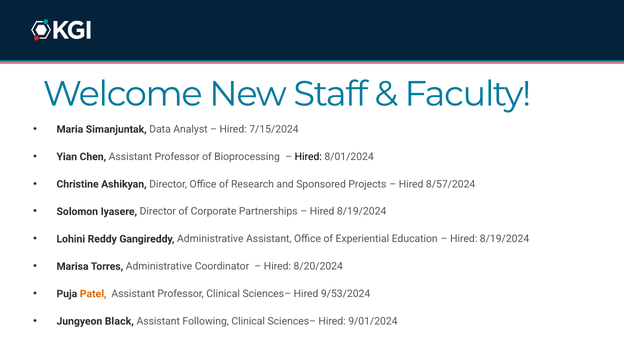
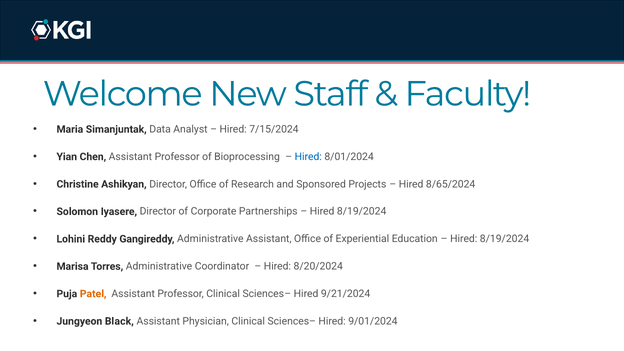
Hired colour: black -> blue (308, 157)
8/57/2024: 8/57/2024 -> 8/65/2024 (451, 184)
9/53/2024: 9/53/2024 -> 9/21/2024 (346, 294)
Following: Following -> Physician (206, 321)
